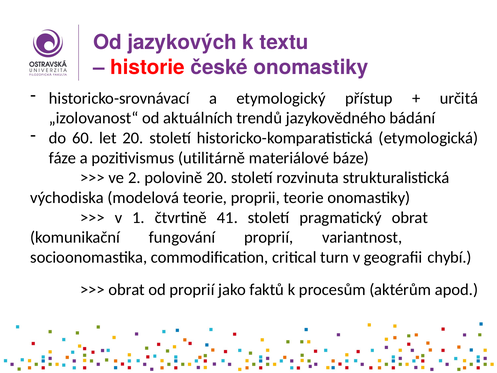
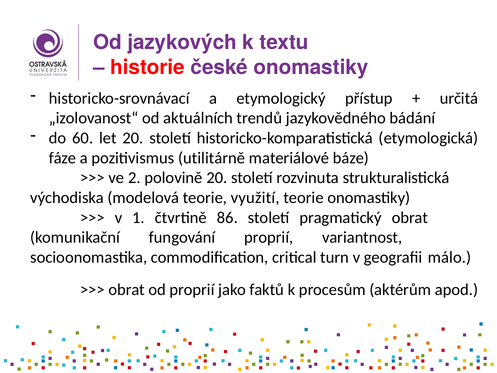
proprii: proprii -> využití (255, 198)
41: 41 -> 86 (227, 217)
chybí: chybí -> málo (449, 257)
